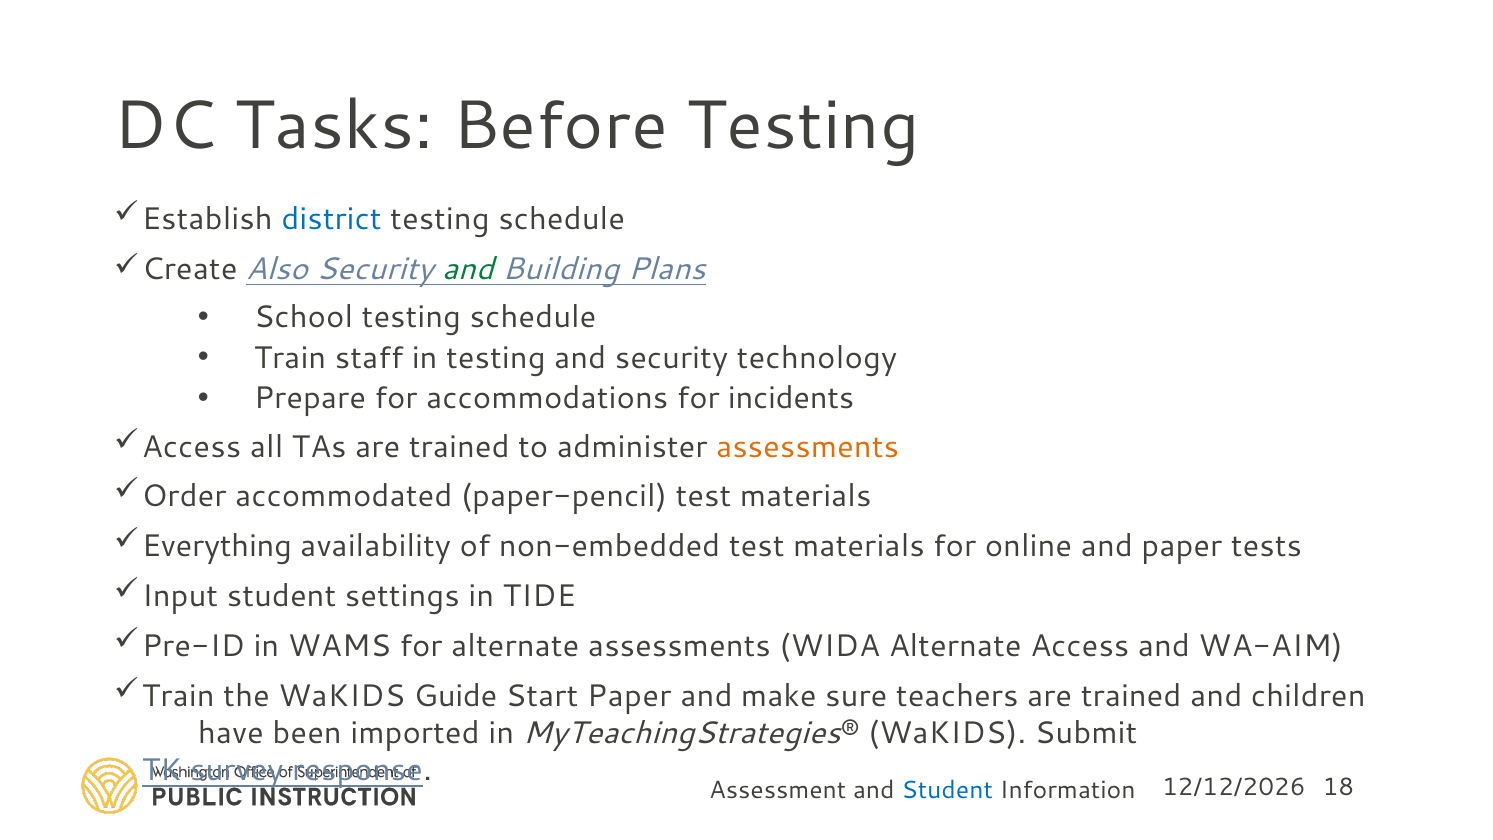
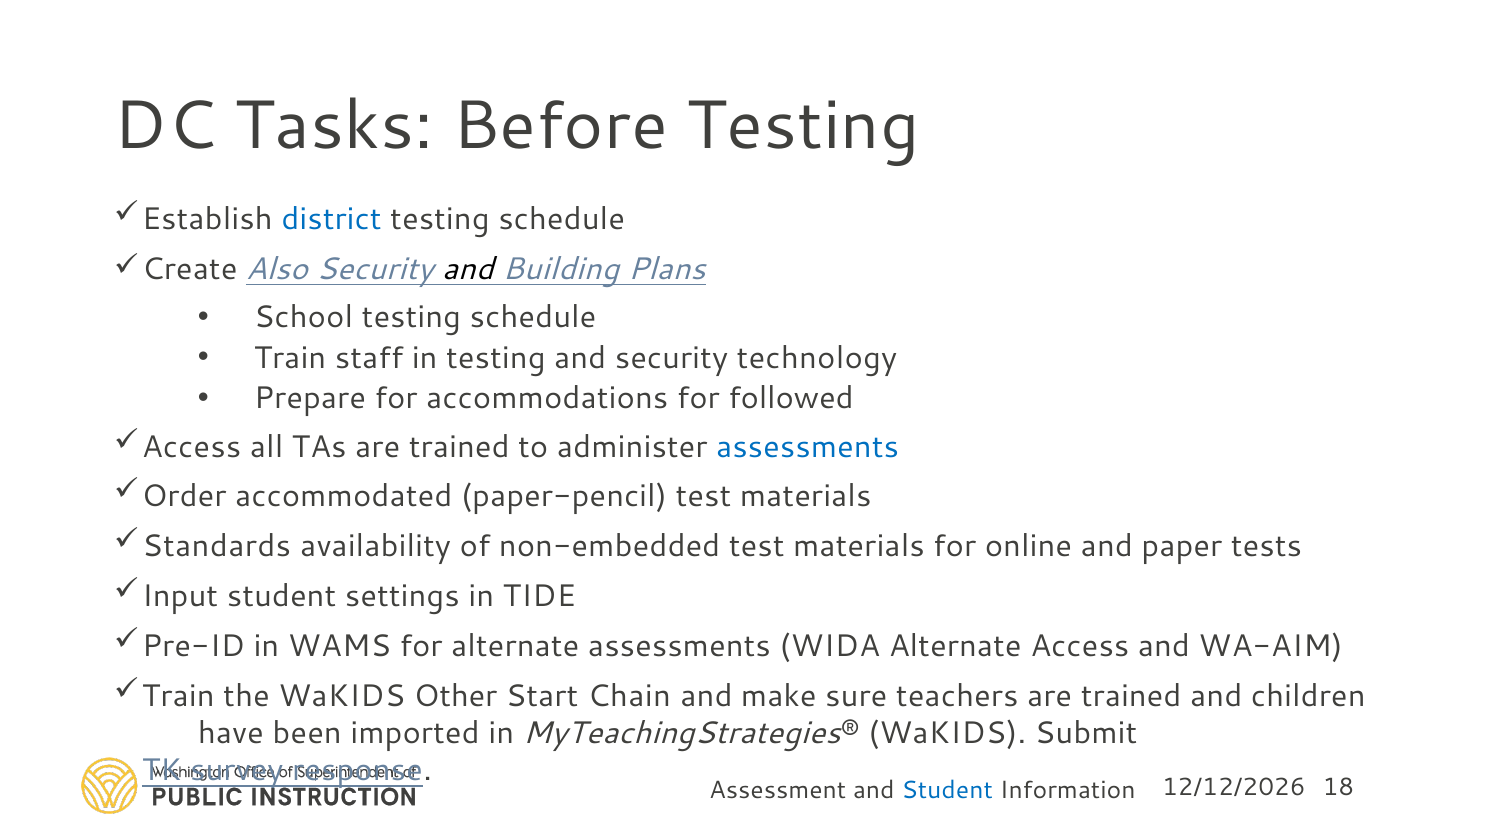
and colour: green -> black (468, 269)
incidents: incidents -> followed (791, 398)
assessments colour: orange -> blue (808, 447)
Everything: Everything -> Standards (217, 546)
Guide: Guide -> Other (456, 696)
Start Paper: Paper -> Chain (629, 696)
